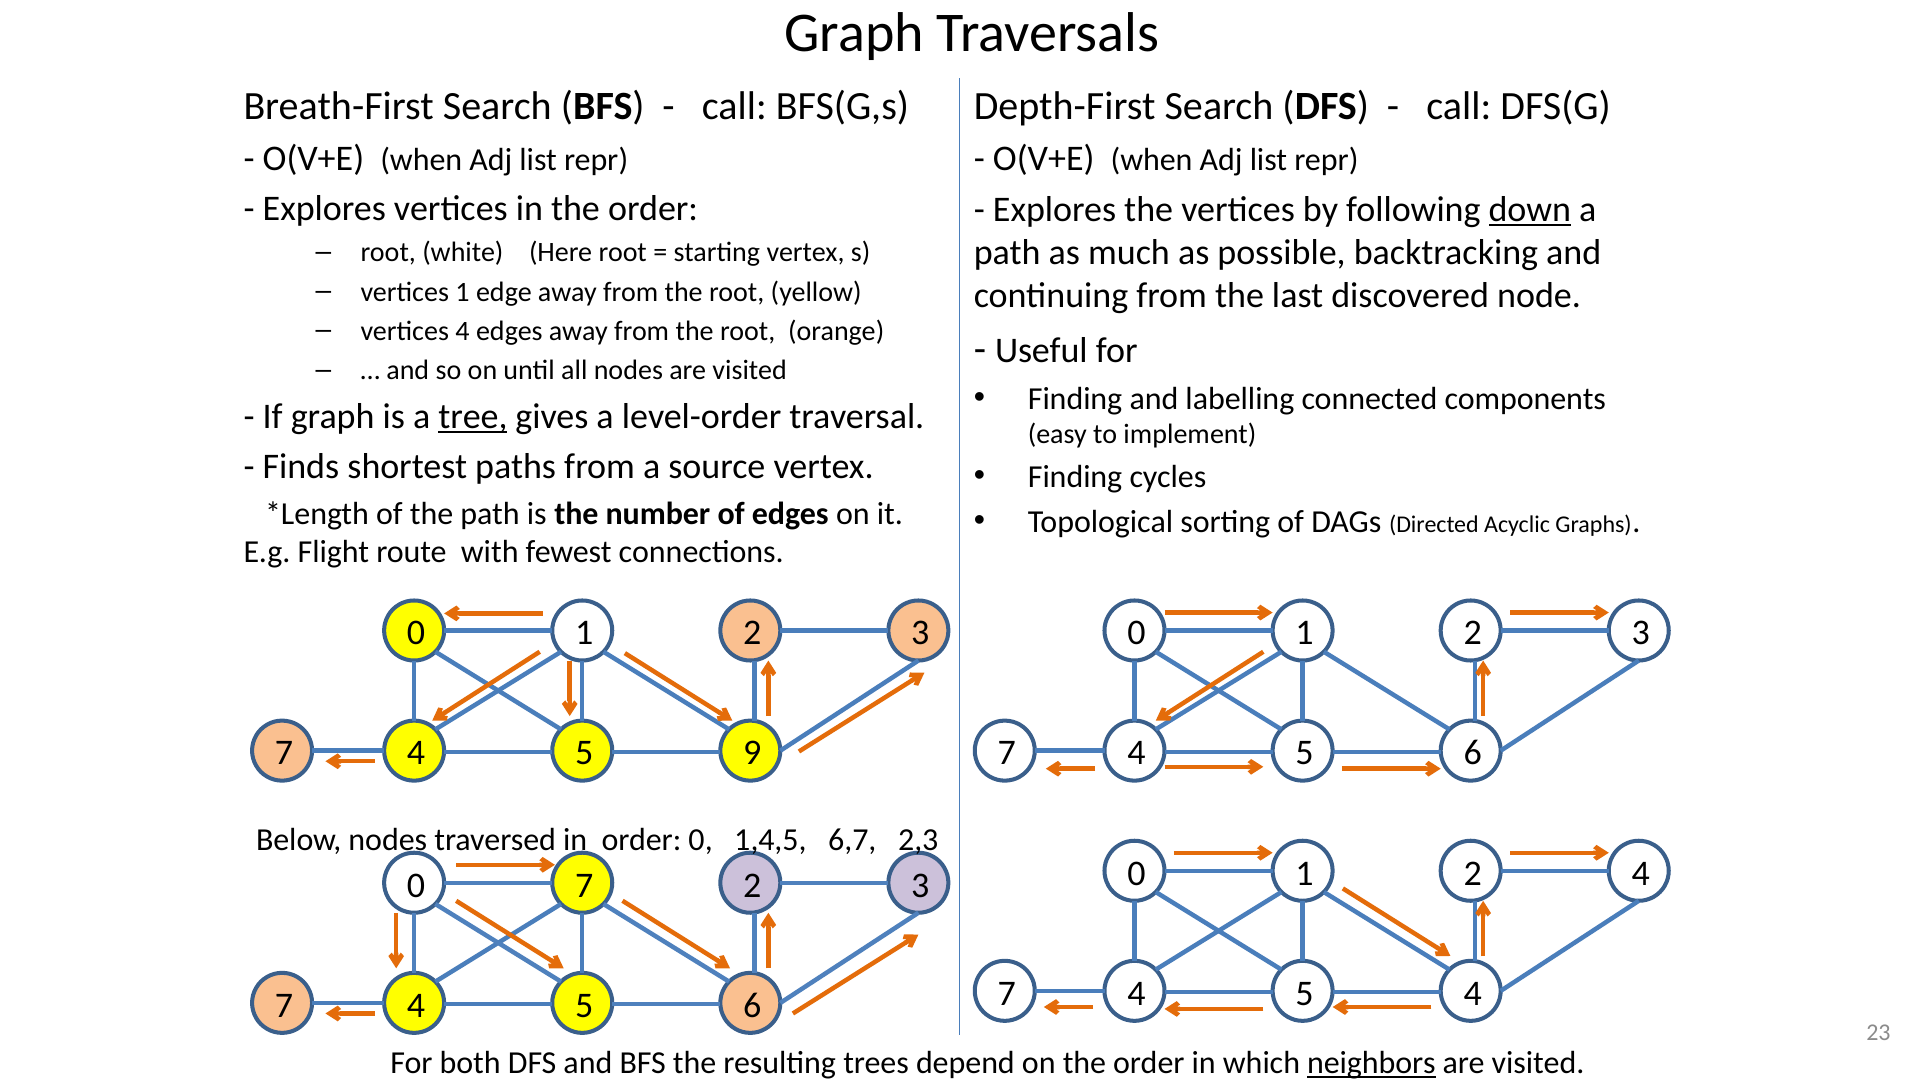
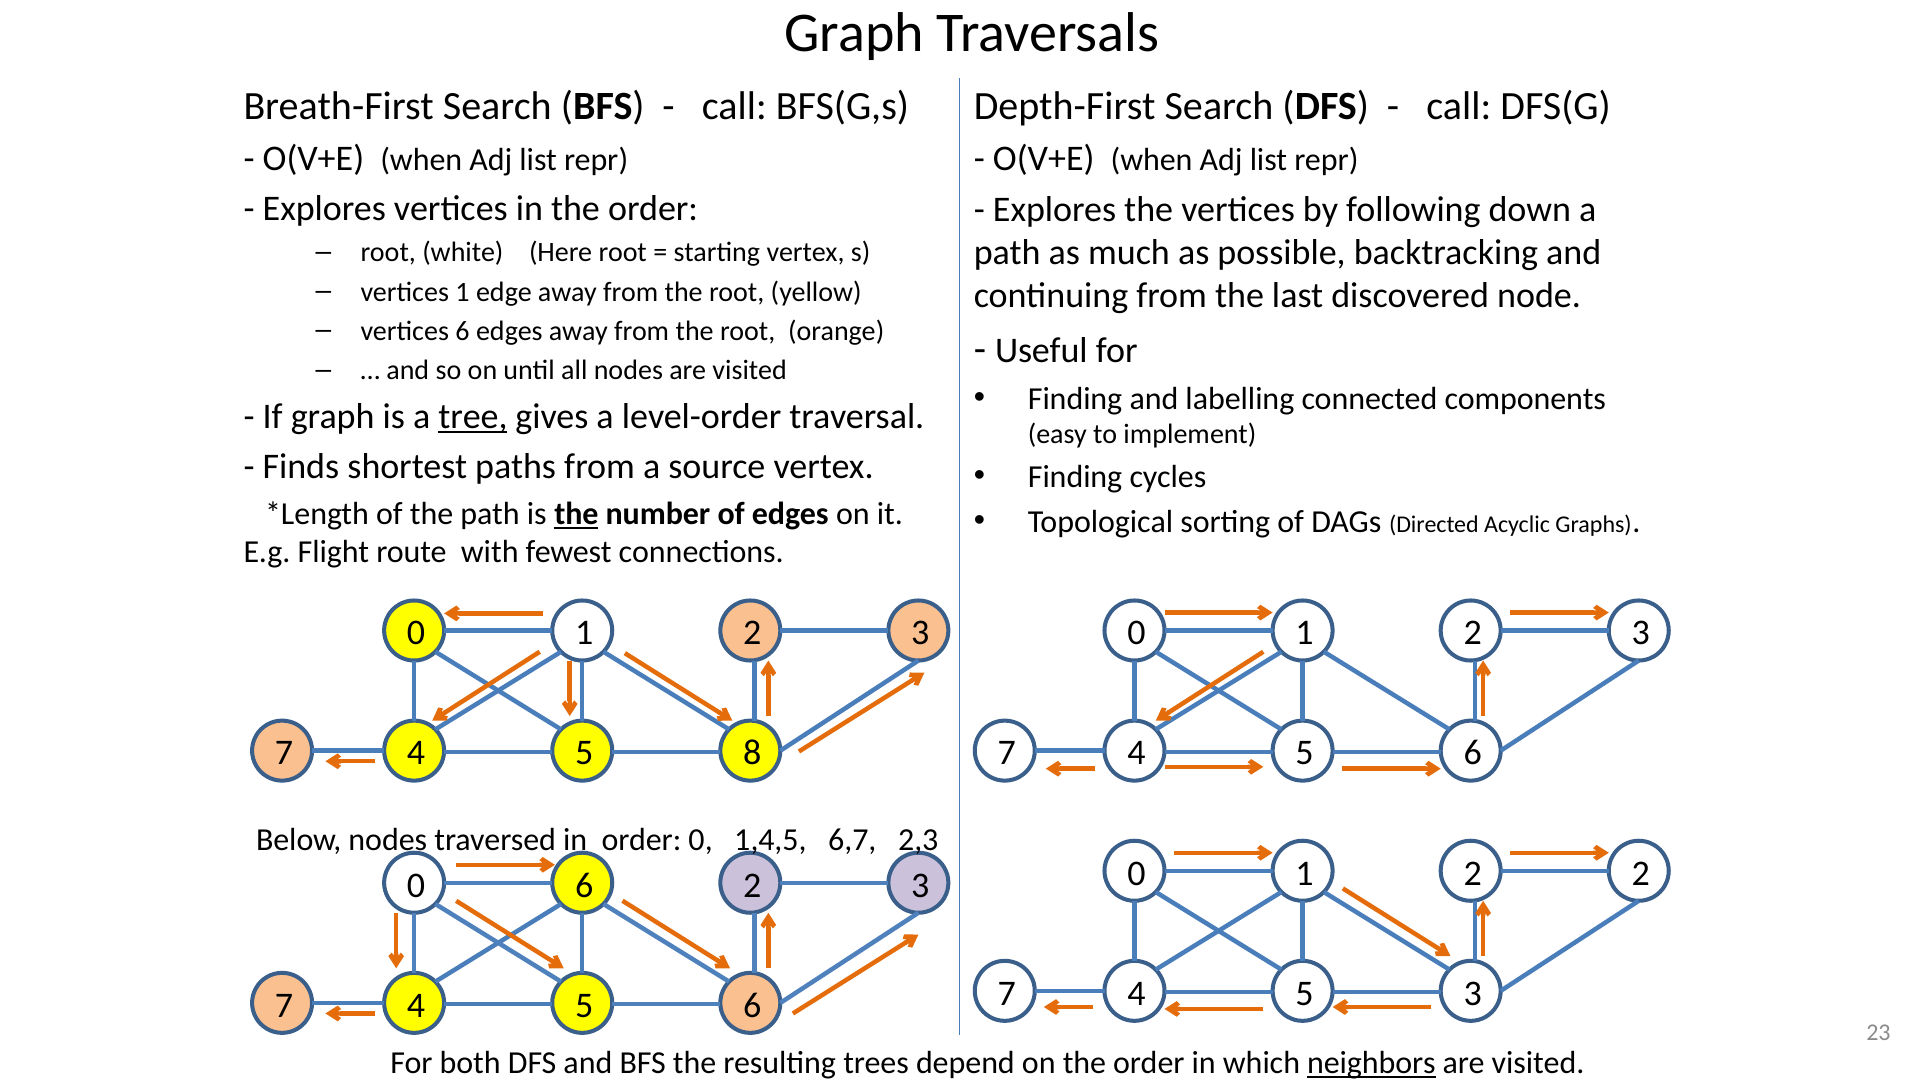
down underline: present -> none (1530, 209)
vertices 4: 4 -> 6 (462, 331)
the underline: none -> present (576, 514)
9: 9 -> 8 (752, 753)
2 4: 4 -> 2 (1641, 873)
0 7: 7 -> 6 (584, 885)
5 4: 4 -> 3 (1473, 993)
